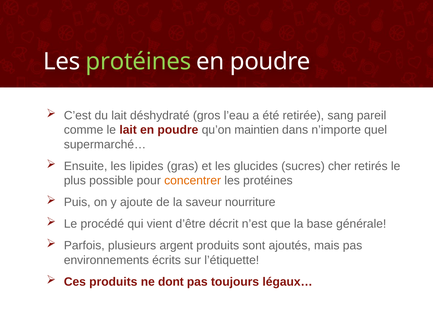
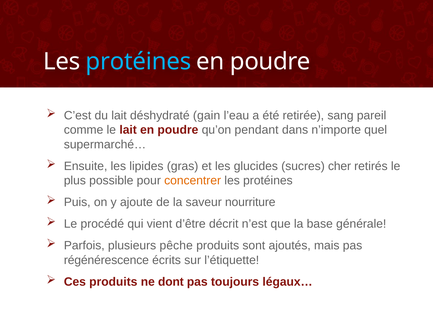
protéines colour: light green -> light blue (138, 61)
gros: gros -> gain (207, 115)
maintien: maintien -> pendant (257, 130)
argent: argent -> pêche (176, 245)
environnements: environnements -> régénérescence (106, 260)
